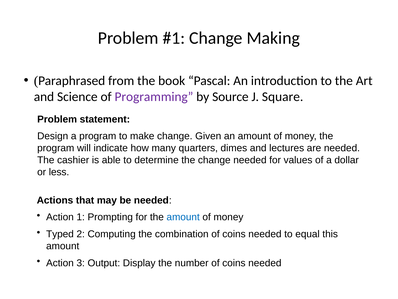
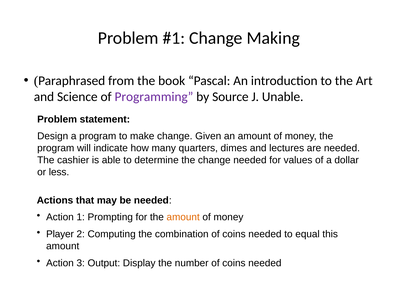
Square: Square -> Unable (283, 96)
amount colour: blue -> orange (183, 217)
Typed: Typed -> Player (60, 234)
